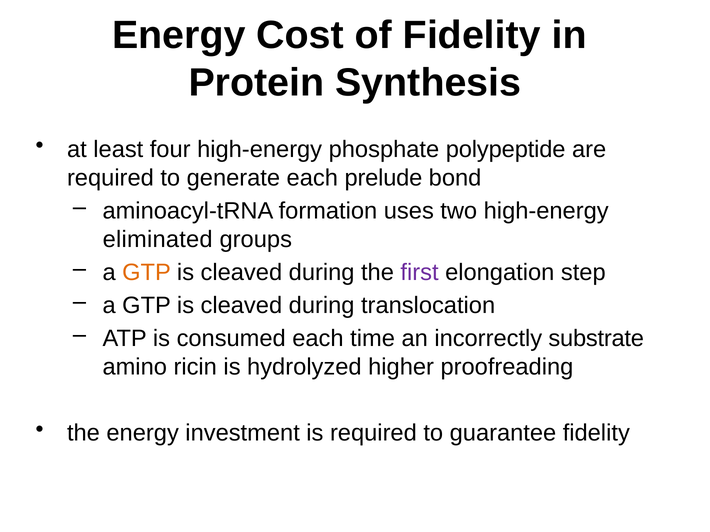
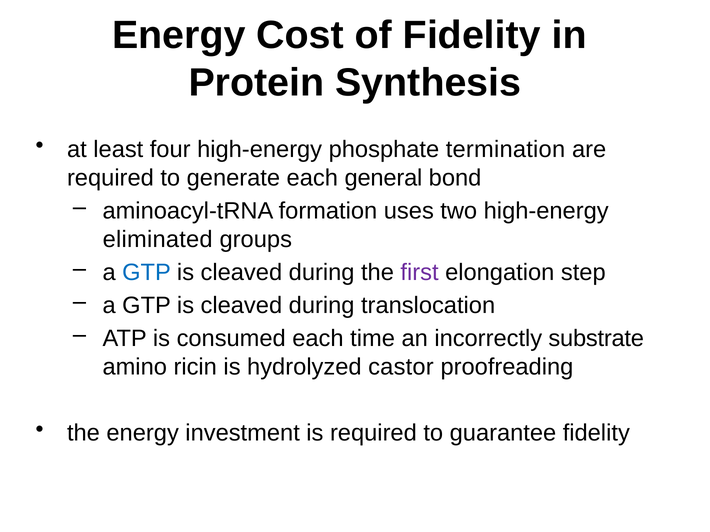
polypeptide: polypeptide -> termination (505, 150)
prelude: prelude -> general (383, 178)
GTP colour: orange -> blue (147, 273)
higher: higher -> castor (401, 367)
